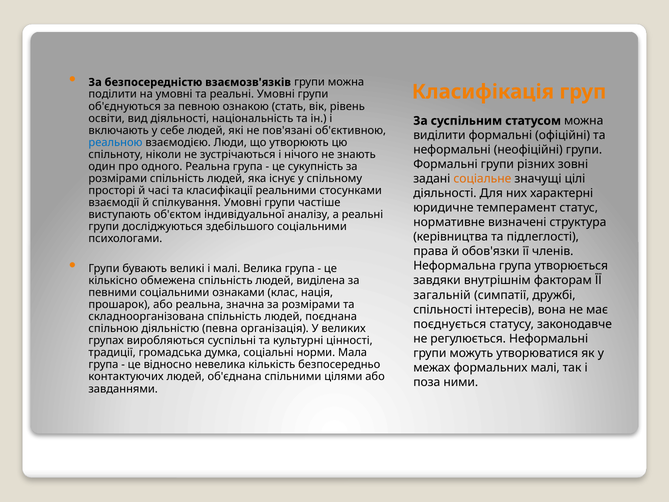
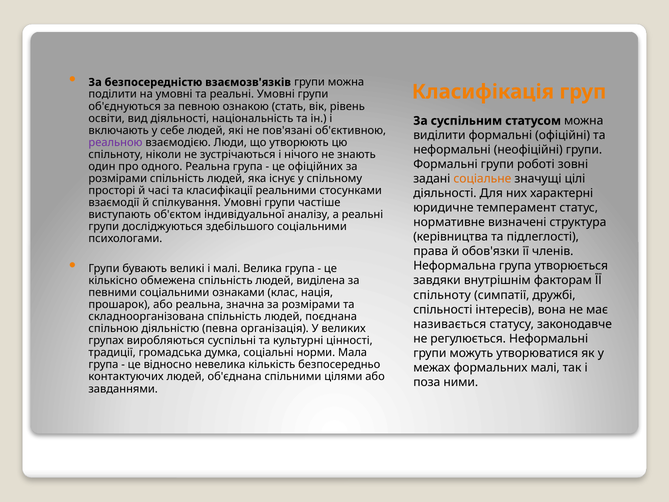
реальною colour: blue -> purple (116, 142)
різних: різних -> роботі (536, 164)
сукупність: сукупність -> офіційних (315, 166)
загальній: загальній -> спільноту (442, 295)
поєднується: поєднується -> називається (450, 324)
